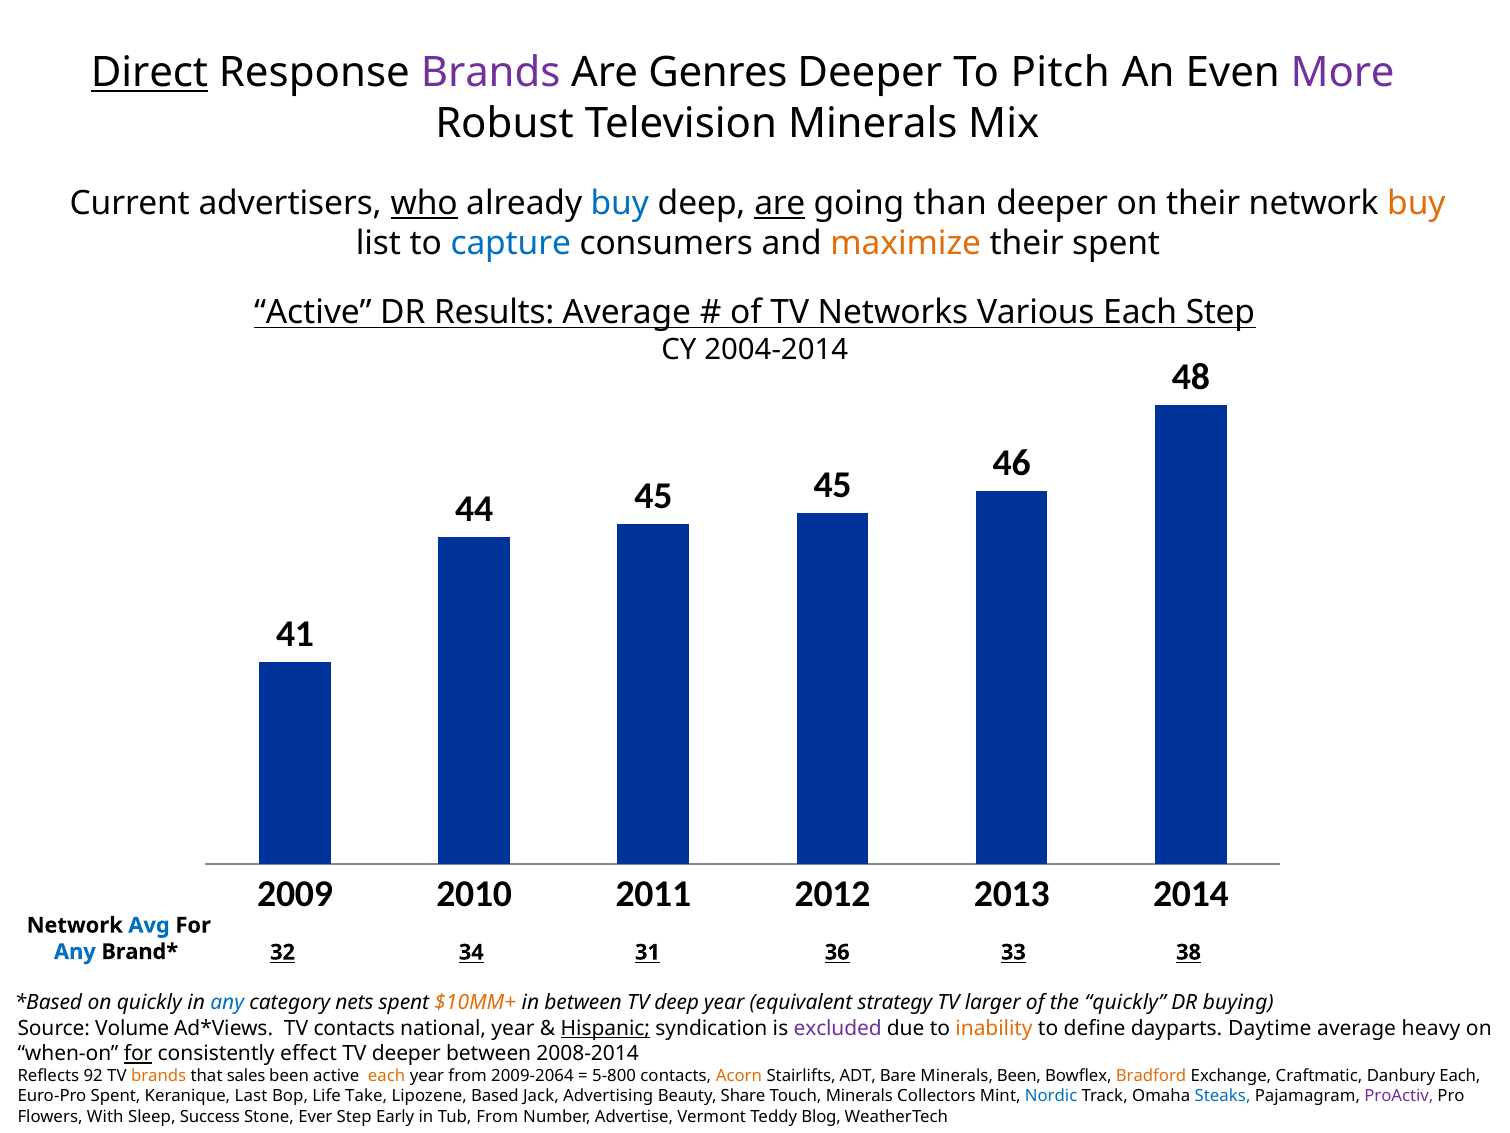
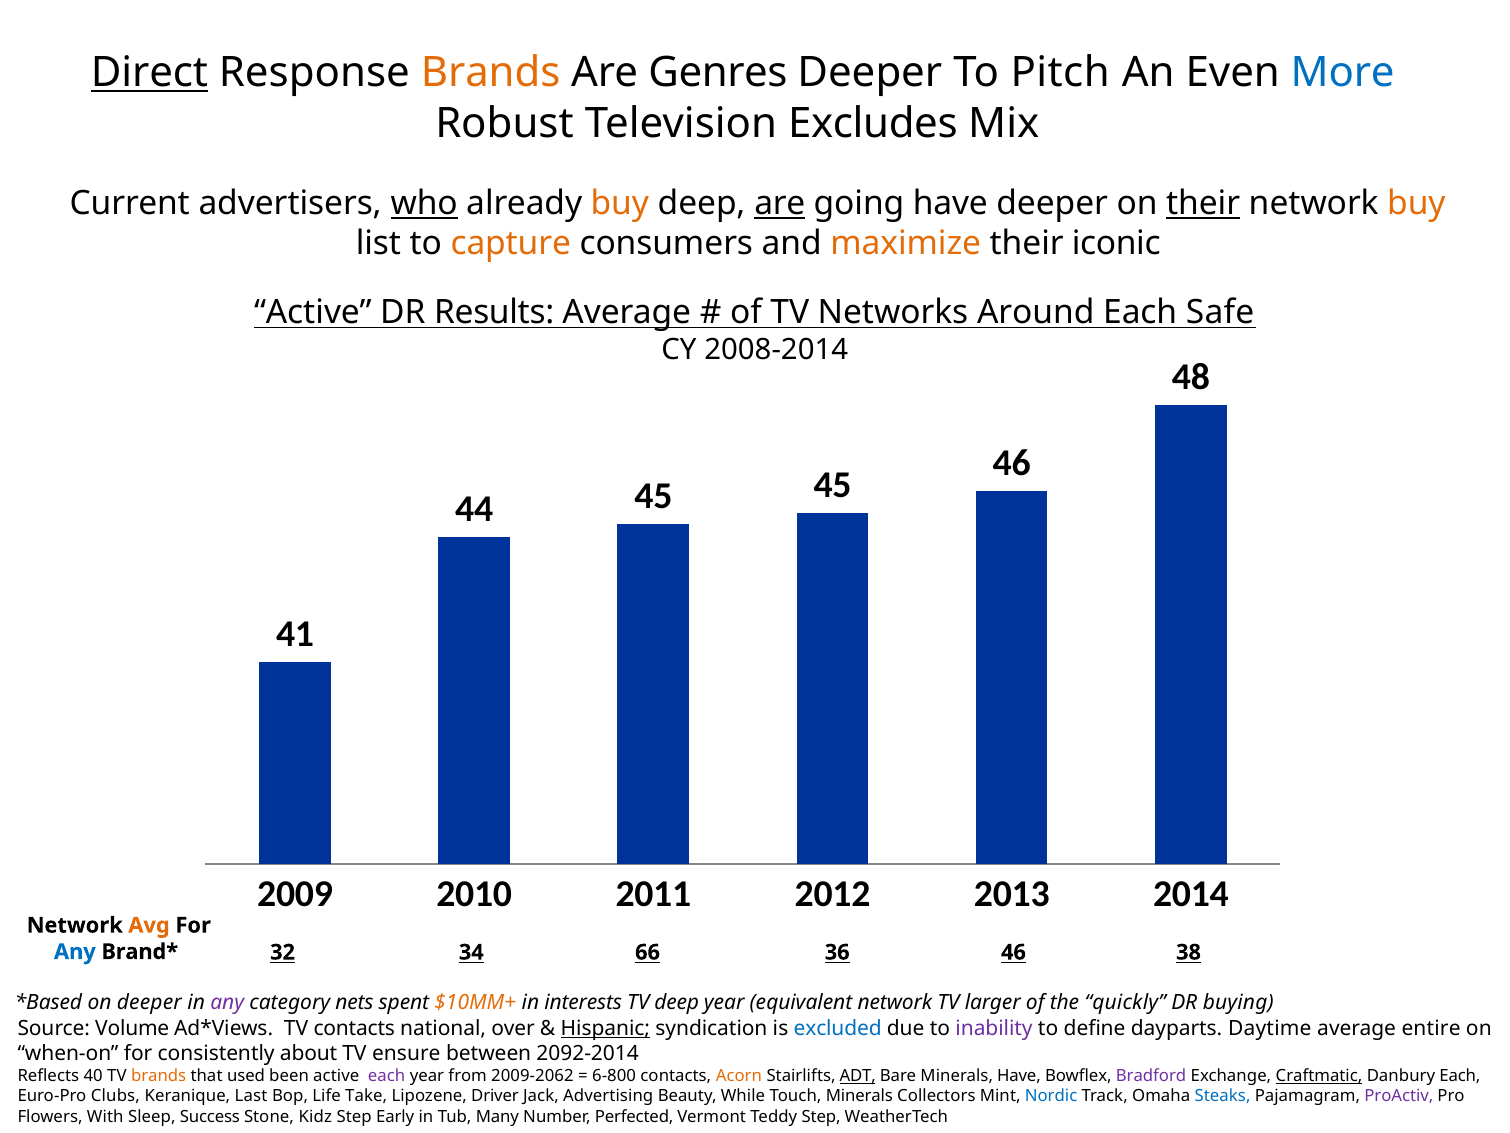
Brands colour: purple -> orange (491, 73)
More colour: purple -> blue (1343, 73)
Television Minerals: Minerals -> Excludes (873, 123)
buy colour: blue -> orange (620, 204)
going than: than -> have (950, 204)
their underline: none -> present (1203, 204)
capture colour: blue -> orange (511, 244)
their spent: spent -> iconic (1116, 244)
Various: Various -> Around (1036, 312)
Each Step: Step -> Safe (1220, 312)
2004-2014: 2004-2014 -> 2008-2014 (776, 350)
Avg colour: blue -> orange (149, 925)
31: 31 -> 66 (648, 952)
36 33: 33 -> 46 (1013, 952)
on quickly: quickly -> deeper (149, 1002)
any colour: blue -> purple (227, 1002)
in between: between -> interests (583, 1002)
equivalent strategy: strategy -> network (895, 1002)
national year: year -> over (513, 1028)
excluded colour: purple -> blue (838, 1028)
inability colour: orange -> purple (994, 1028)
heavy: heavy -> entire (1431, 1028)
for underline: present -> none (138, 1053)
effect: effect -> about (309, 1053)
TV deeper: deeper -> ensure (406, 1053)
2008-2014: 2008-2014 -> 2092-2014 (588, 1053)
92: 92 -> 40 (93, 1076)
sales: sales -> used (246, 1076)
each colour: orange -> purple (387, 1076)
2009-2064: 2009-2064 -> 2009-2062 (532, 1076)
5-800: 5-800 -> 6-800 (614, 1076)
ADT underline: none -> present (858, 1076)
Minerals Been: Been -> Have (1019, 1076)
Bradford colour: orange -> purple (1151, 1076)
Craftmatic underline: none -> present (1319, 1076)
Euro-Pro Spent: Spent -> Clubs (115, 1096)
Based: Based -> Driver (495, 1096)
Share: Share -> While (743, 1096)
Ever: Ever -> Kidz (315, 1116)
Tub From: From -> Many (497, 1116)
Advertise: Advertise -> Perfected (634, 1116)
Teddy Blog: Blog -> Step (821, 1116)
